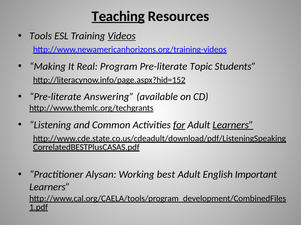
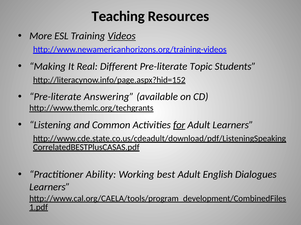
Teaching underline: present -> none (118, 16)
Tools: Tools -> More (41, 36)
Program: Program -> Different (119, 67)
Learners underline: present -> none (233, 125)
Alysan: Alysan -> Ability (101, 175)
Important: Important -> Dialogues (256, 175)
